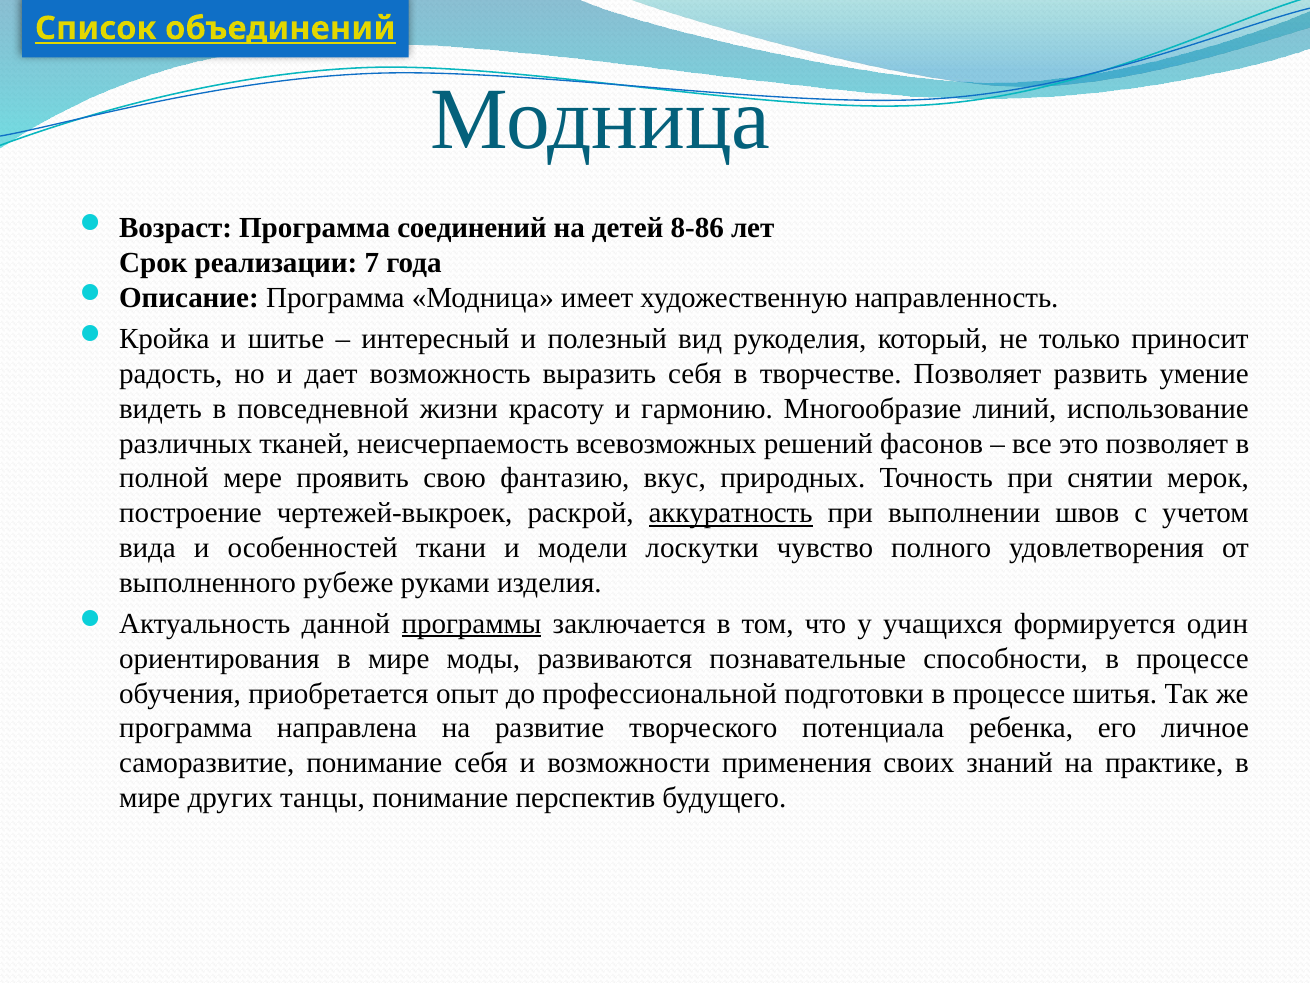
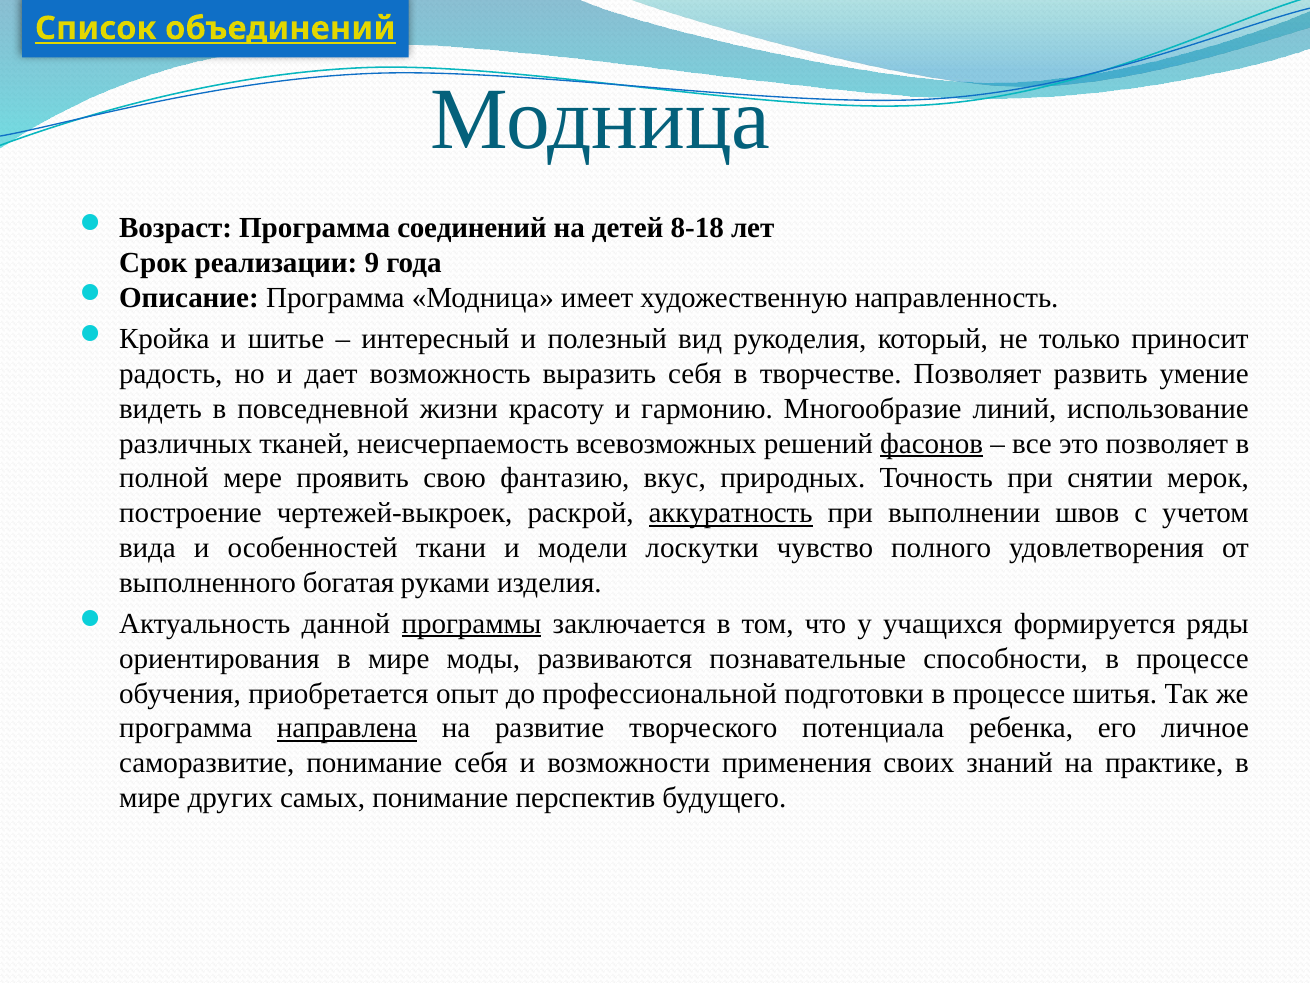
8-86: 8-86 -> 8-18 (697, 228)
7: 7 -> 9 (372, 263)
фасонов underline: none -> present (932, 443)
рубеже: рубеже -> богатая (349, 583)
один: один -> ряды (1218, 623)
направлена underline: none -> present (347, 728)
танцы: танцы -> самых (323, 798)
